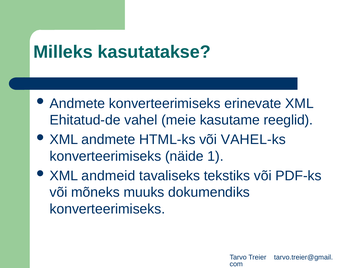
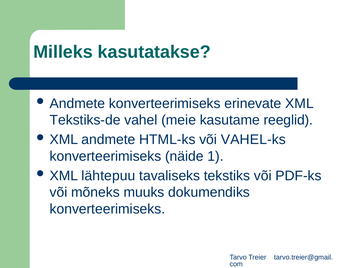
Ehitatud-de: Ehitatud-de -> Tekstiks-de (85, 120)
andmeid: andmeid -> lähtepuu (108, 176)
